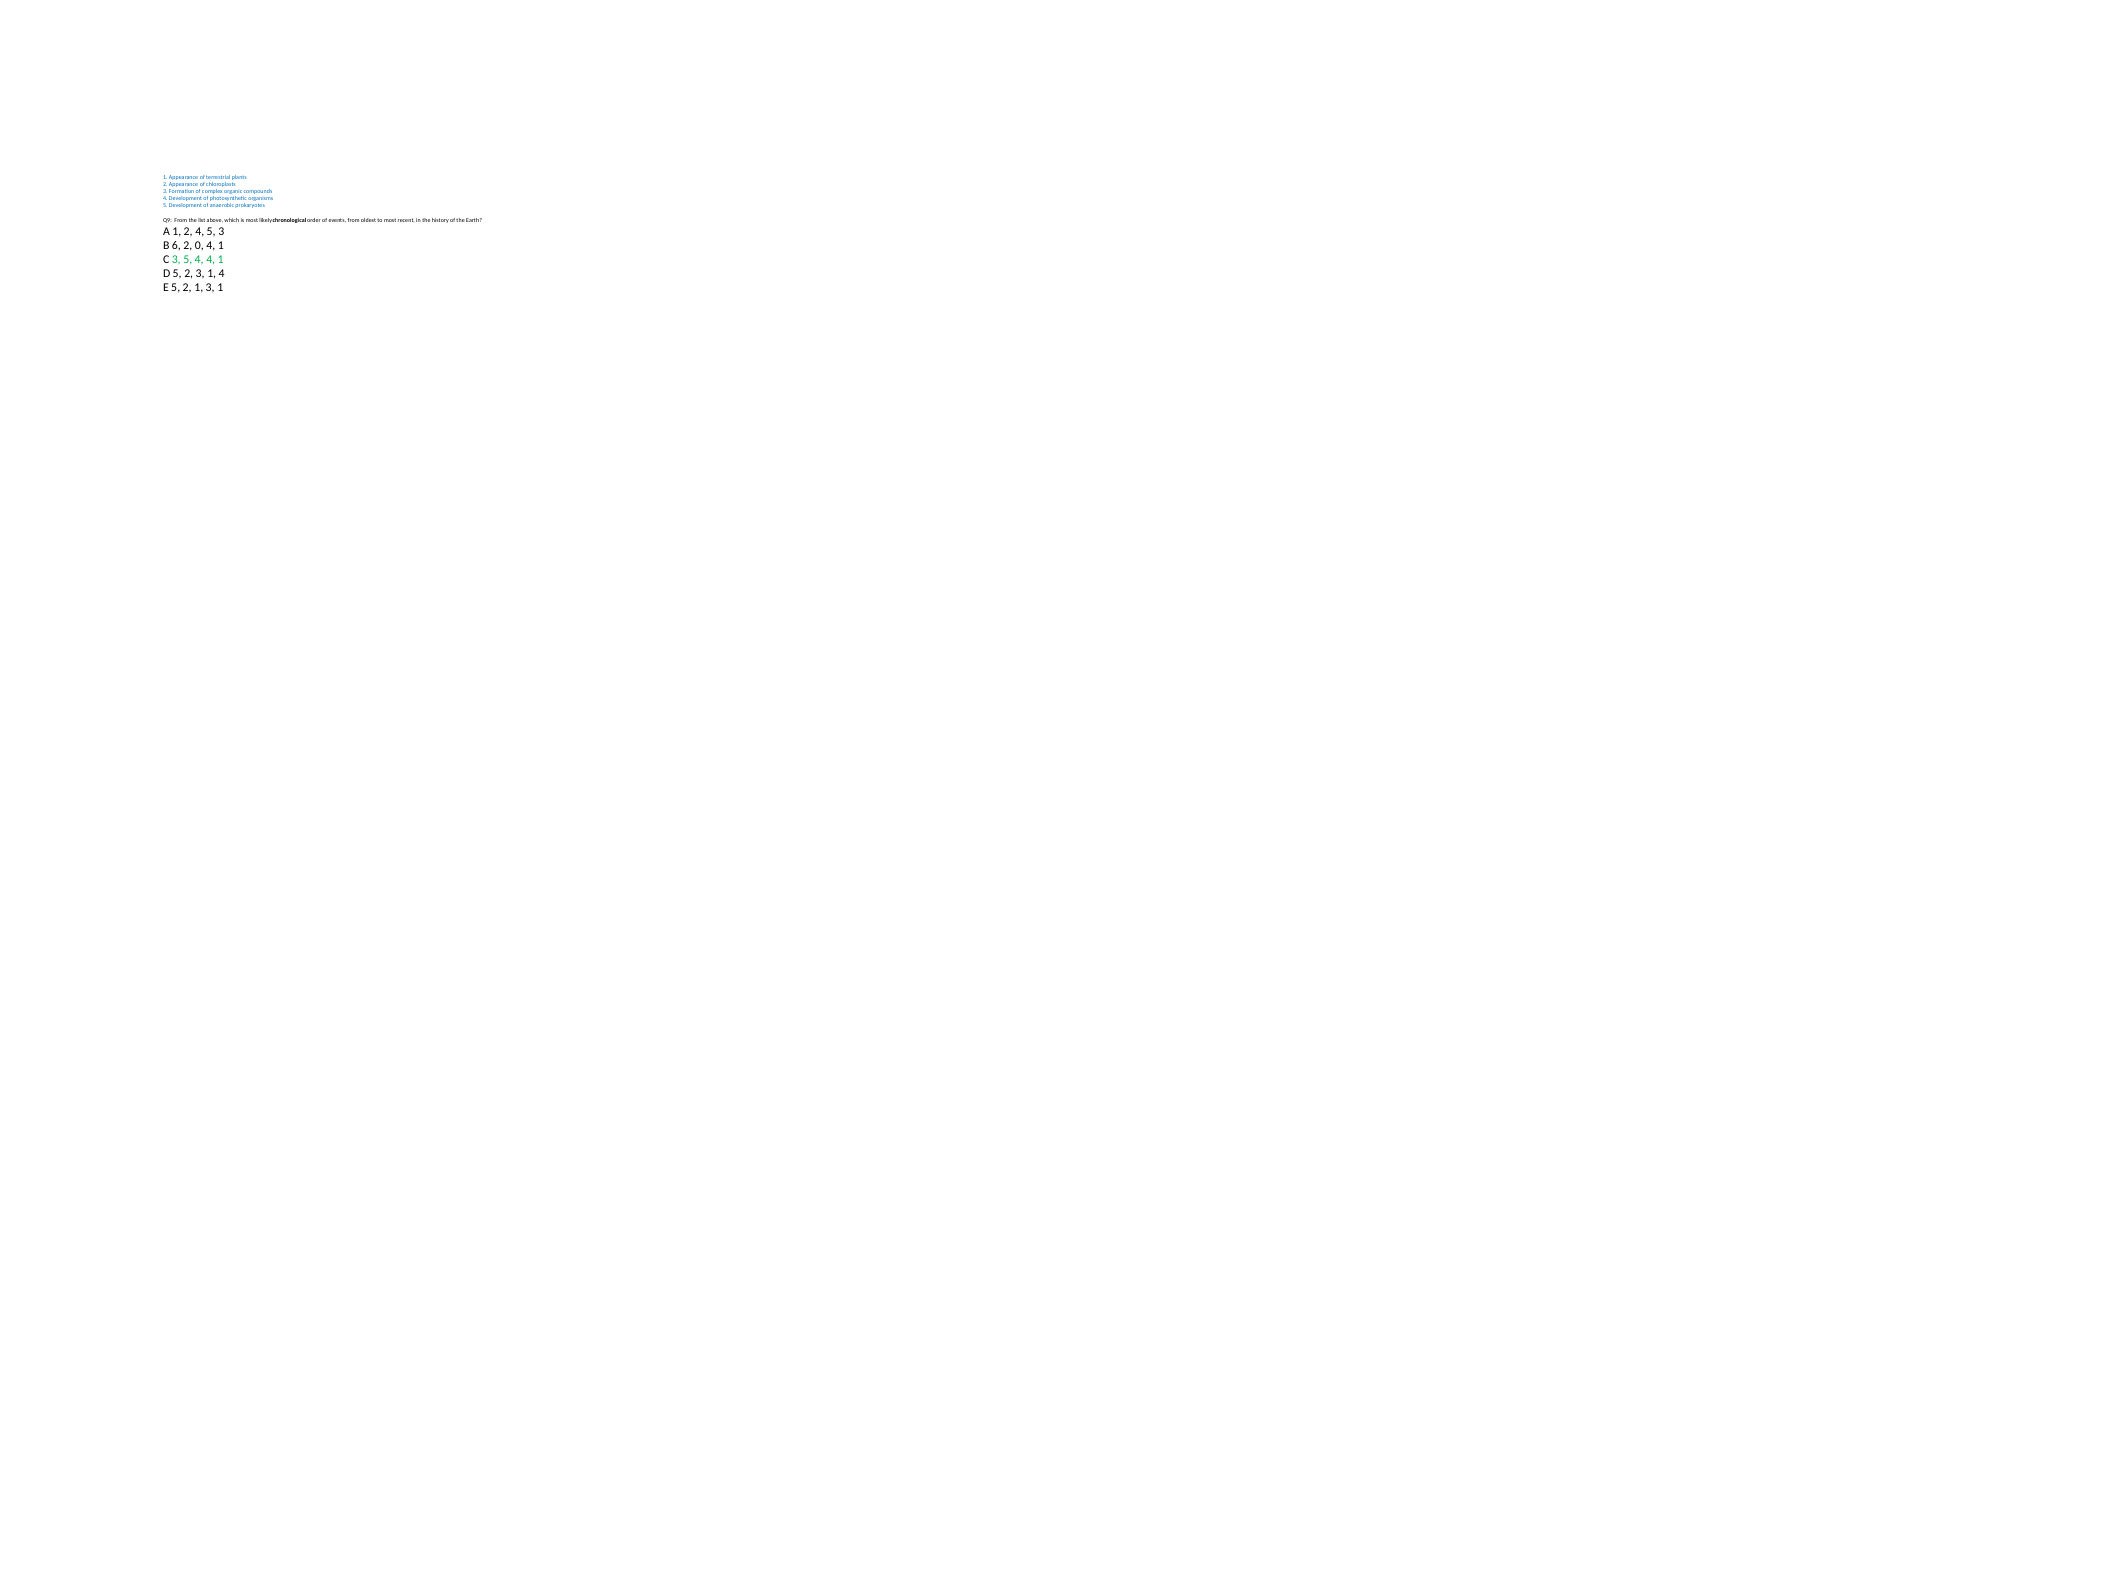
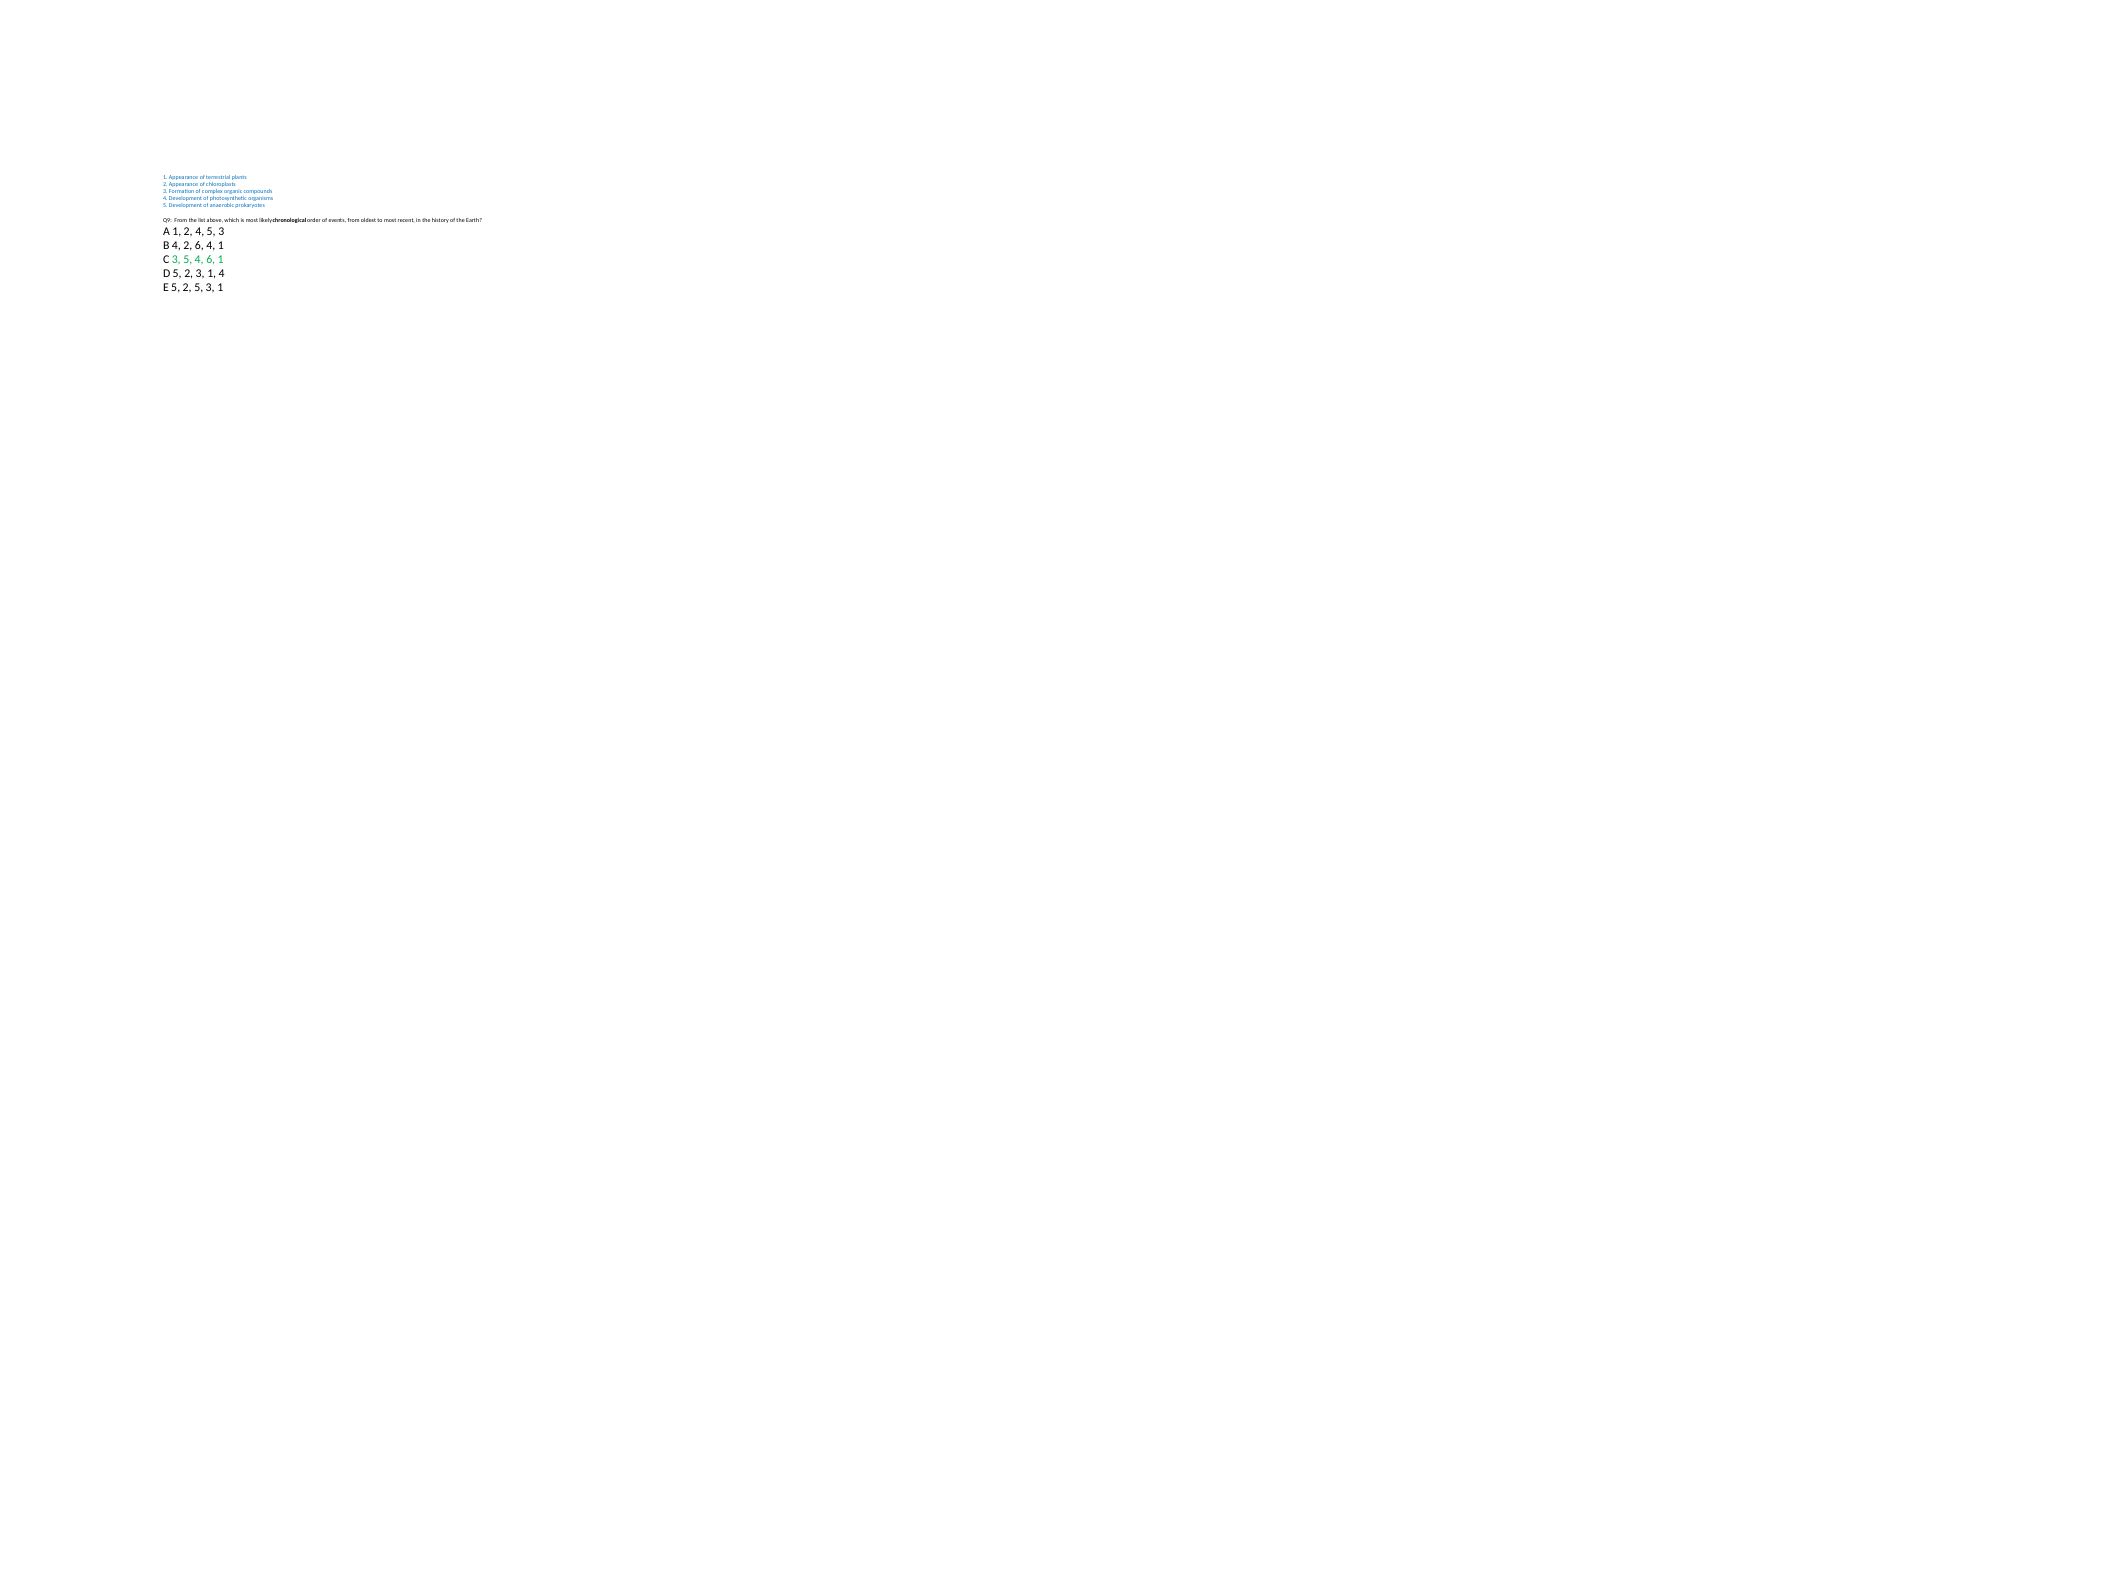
B 6: 6 -> 4 (176, 245)
2 0: 0 -> 6 (199, 245)
4 4: 4 -> 6 (211, 260)
2 1: 1 -> 5 (199, 288)
